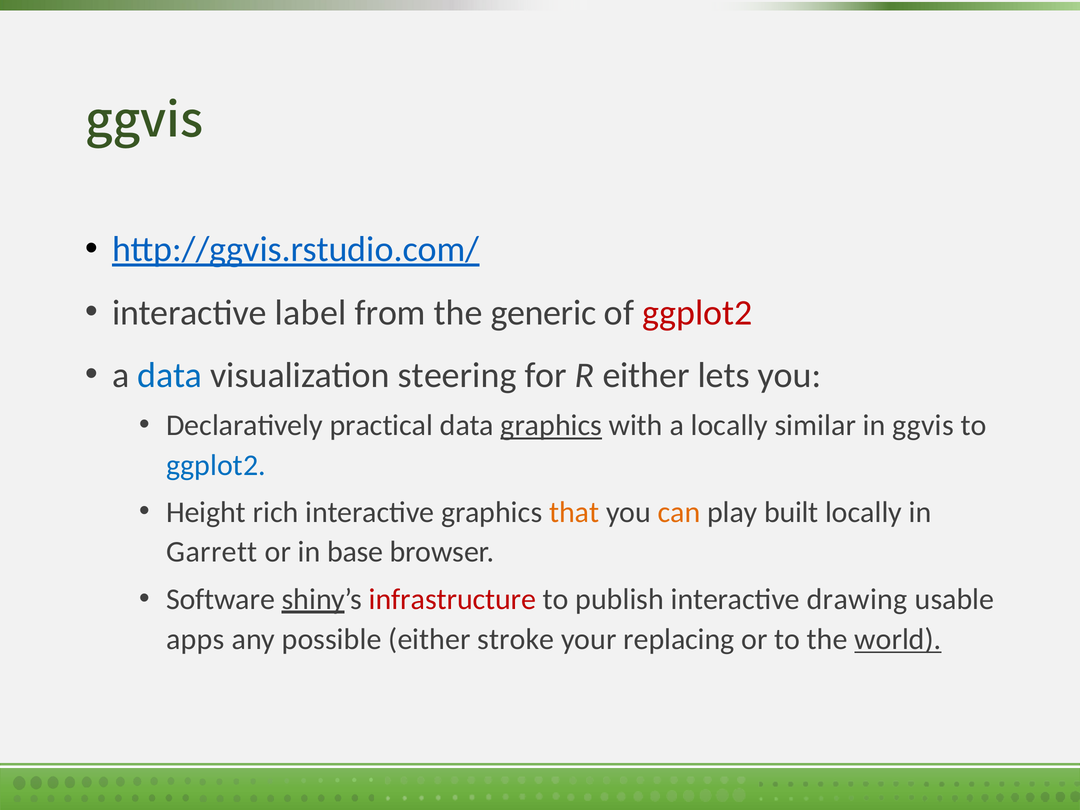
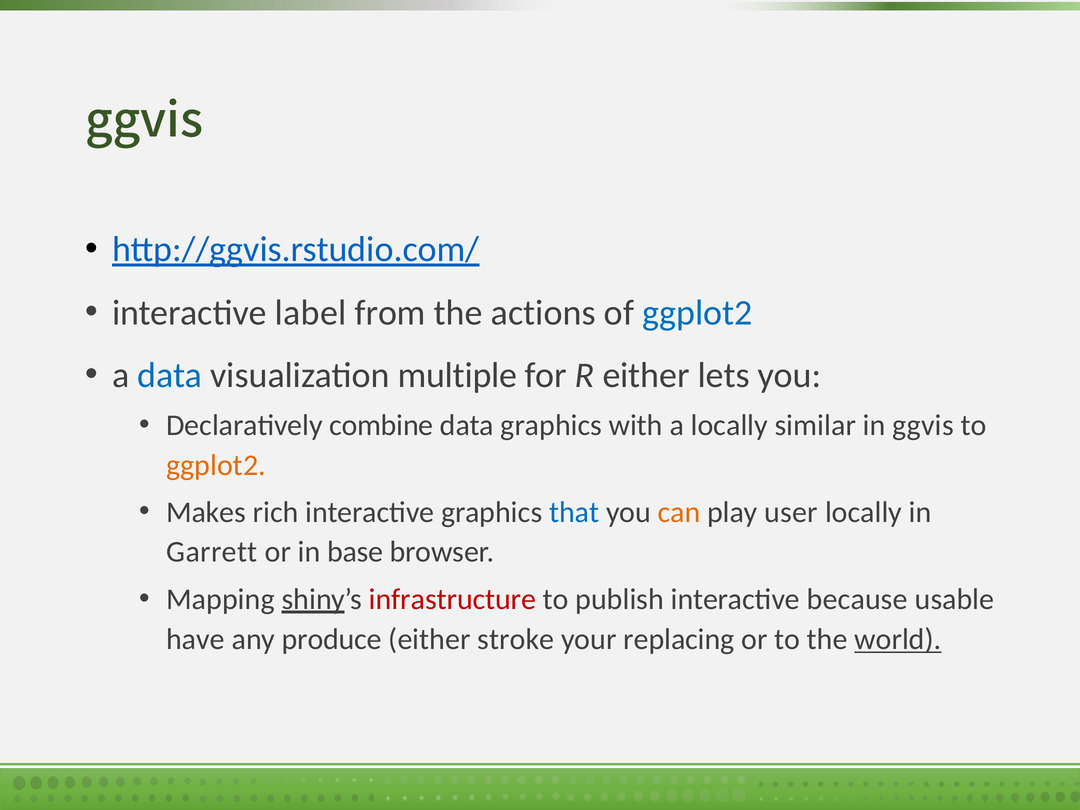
generic: generic -> actions (543, 313)
ggplot2 colour: red -> blue (697, 313)
steering: steering -> multiple (457, 375)
practical: practical -> combine (381, 426)
graphics underline: present -> none (551, 426)
ggplot2 colour: blue -> orange (216, 465)
Height: Height -> Makes (206, 512)
that colour: orange -> blue (574, 512)
built: built -> user (791, 512)
Software: Software -> Mapping (220, 599)
drawing: drawing -> because (857, 599)
apps: apps -> have (195, 639)
possible: possible -> produce (332, 639)
